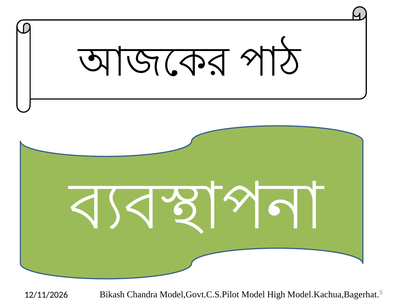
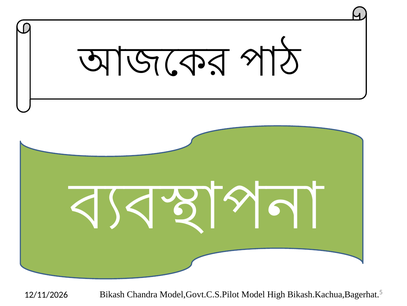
Model.Kachua,Bagerhat: Model.Kachua,Bagerhat -> Bikash.Kachua,Bagerhat (333, 294)
